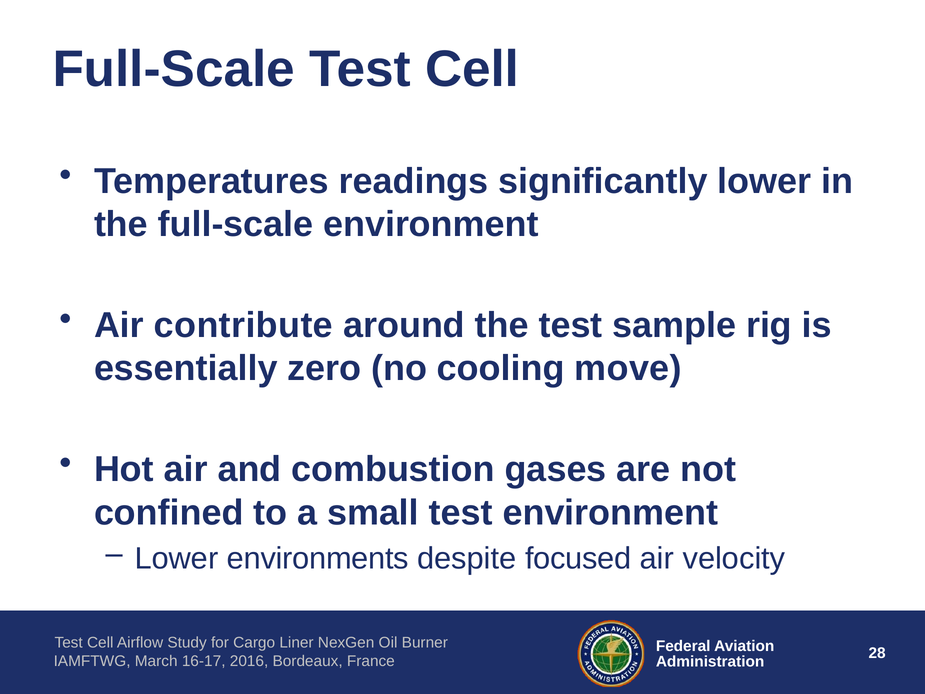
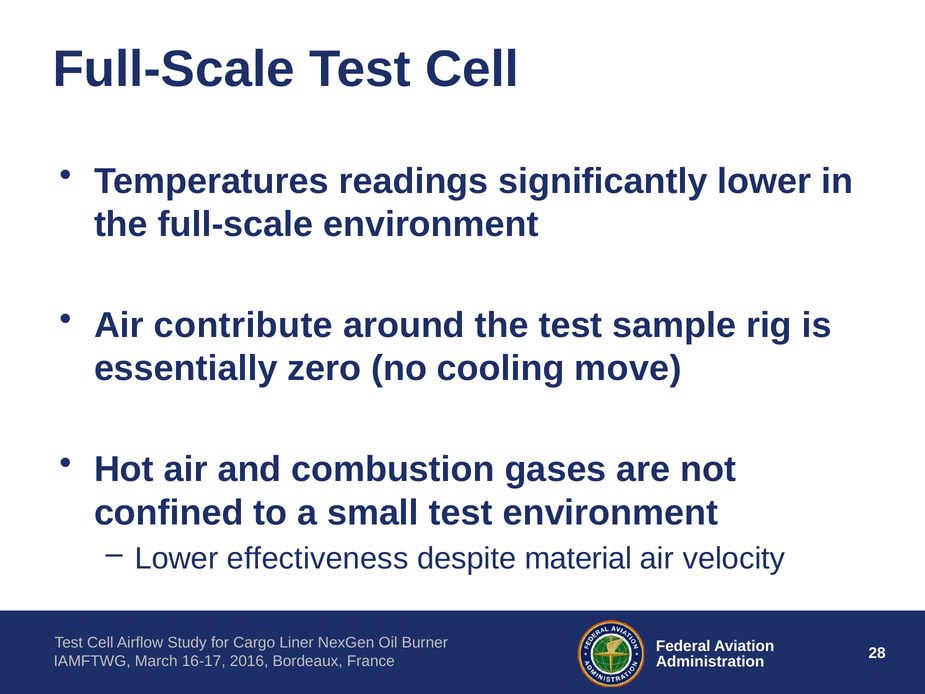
environments: environments -> effectiveness (318, 558)
focused: focused -> material (578, 558)
